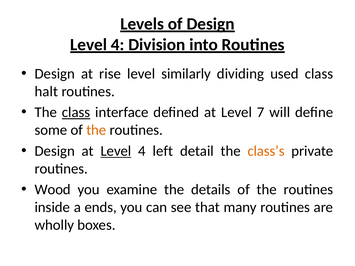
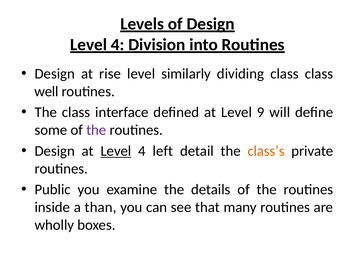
dividing used: used -> class (284, 74)
halt: halt -> well (46, 92)
class underline: present -> none (76, 112)
7: 7 -> 9 (261, 112)
the colour: orange -> purple (96, 130)
Wood: Wood -> Public (53, 190)
ends: ends -> than (101, 208)
